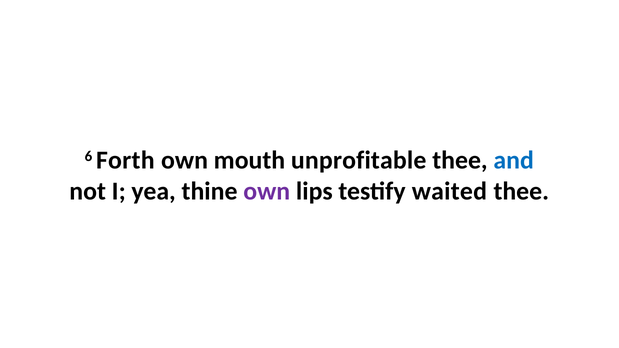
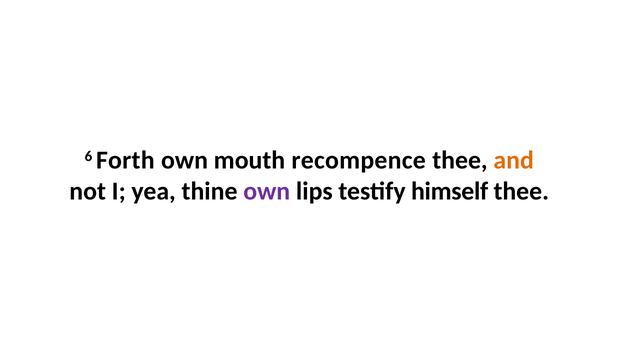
unprofitable: unprofitable -> recompence (359, 160)
and colour: blue -> orange (514, 160)
waited: waited -> himself (450, 191)
